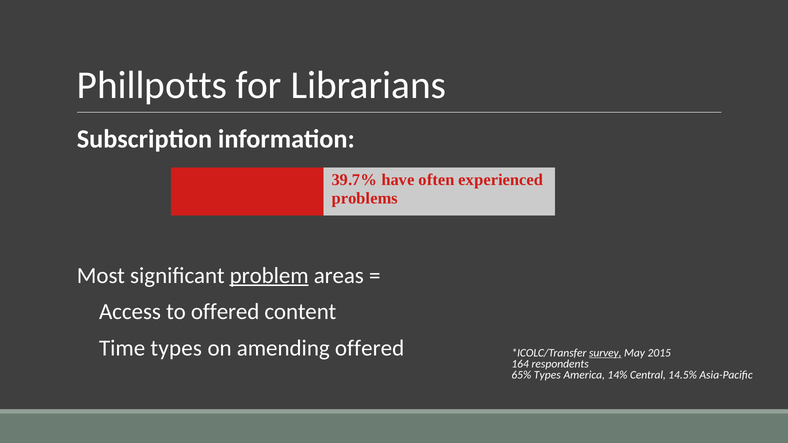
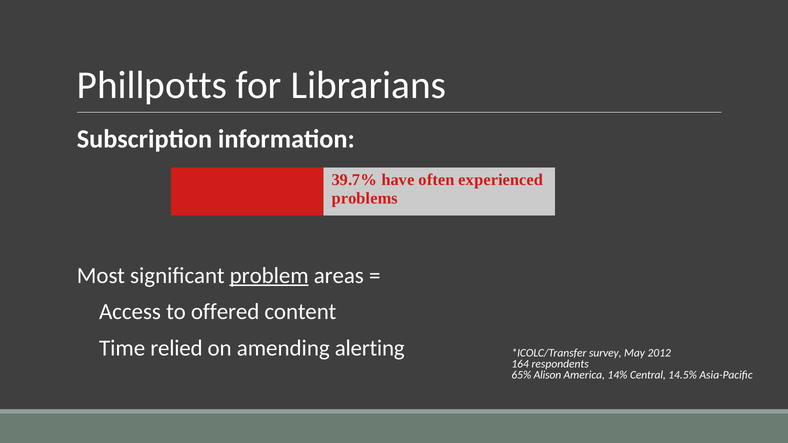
Time types: types -> relied (176, 348)
amending offered: offered -> alerting (370, 348)
survey underline: present -> none (605, 353)
2015: 2015 -> 2012 (659, 353)
65% Types: Types -> Alison (547, 375)
